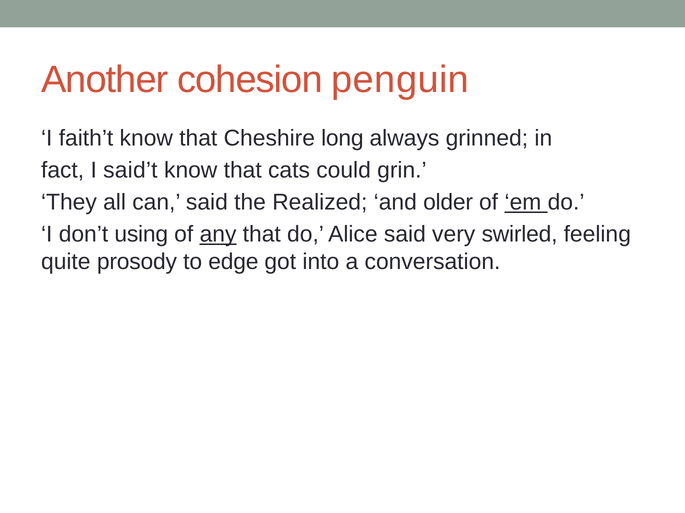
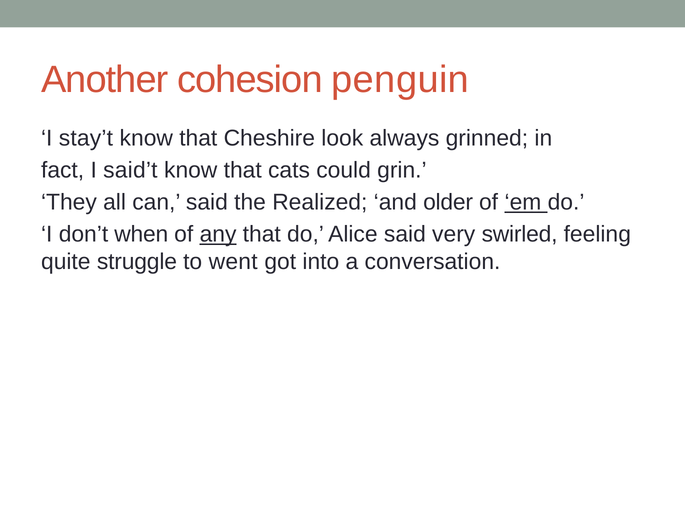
faith’t: faith’t -> stay’t (86, 139)
long: long -> look (342, 139)
using: using -> when (141, 234)
prosody: prosody -> struggle (137, 262)
edge: edge -> went (233, 262)
